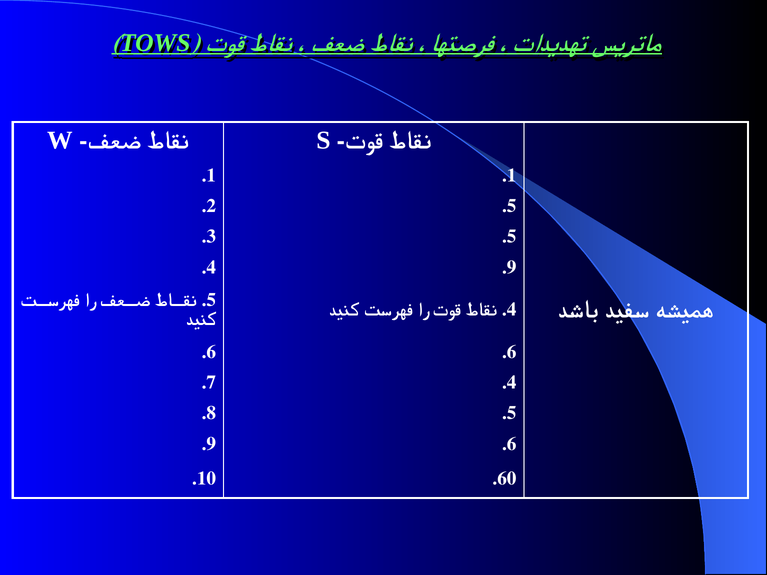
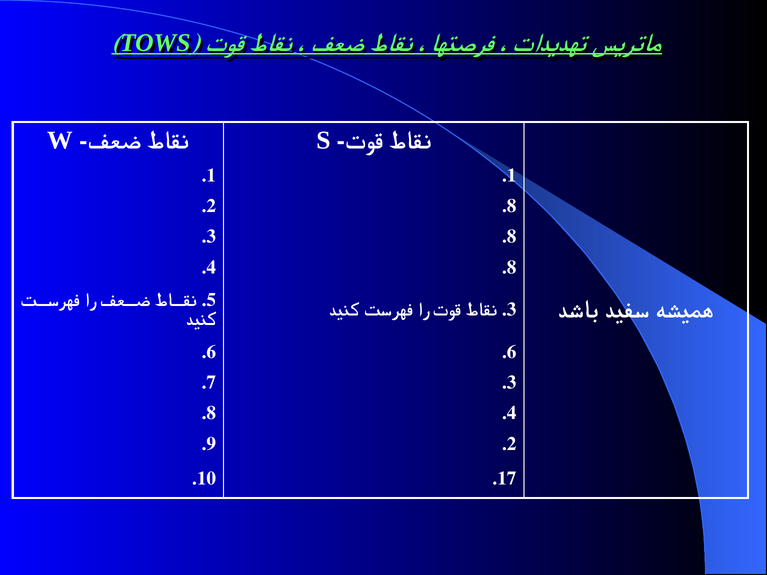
5: 5 -> 8 (512, 206)
5: 5 -> 8 (512, 237)
9: 9 -> 8 (512, 267)
4: 4 -> 3 (512, 310)
4: 4 -> 3 (512, 383)
5: 5 -> 4 (512, 413)
6: 6 -> 2 (512, 444)
60: 60 -> 17 (507, 479)
